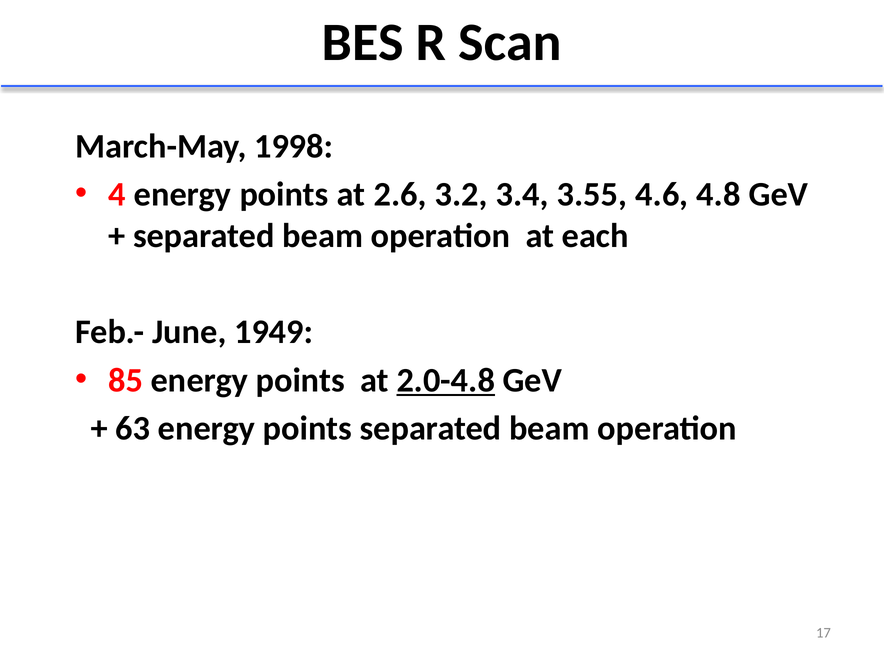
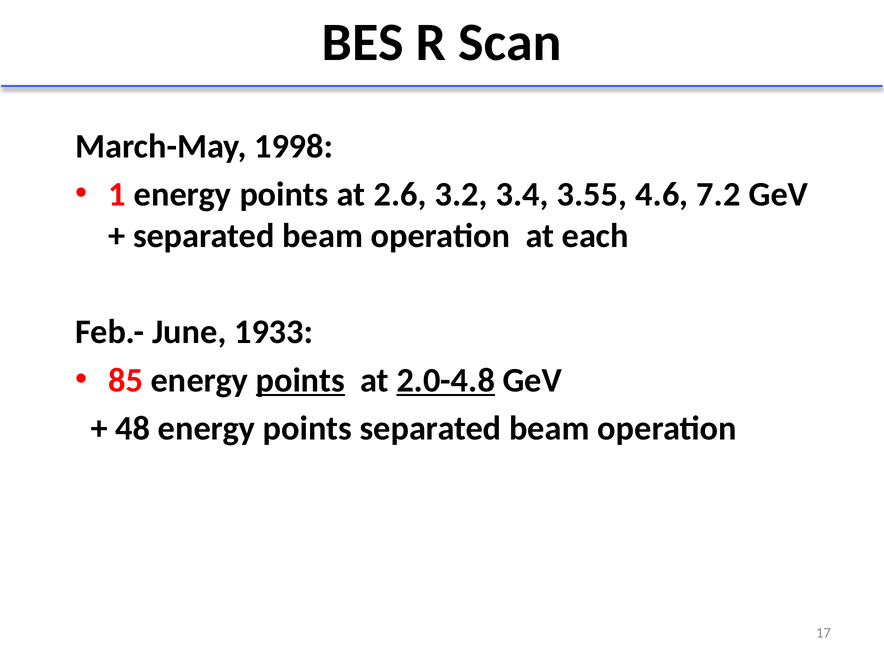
4: 4 -> 1 (117, 195)
4.8: 4.8 -> 7.2 (718, 195)
1949: 1949 -> 1933 (274, 332)
points underline: none -> present (300, 380)
63: 63 -> 48 (133, 428)
